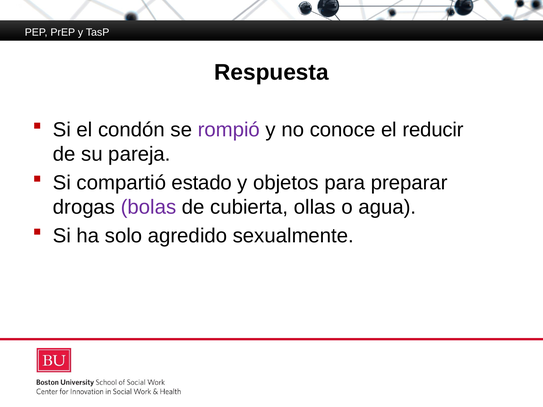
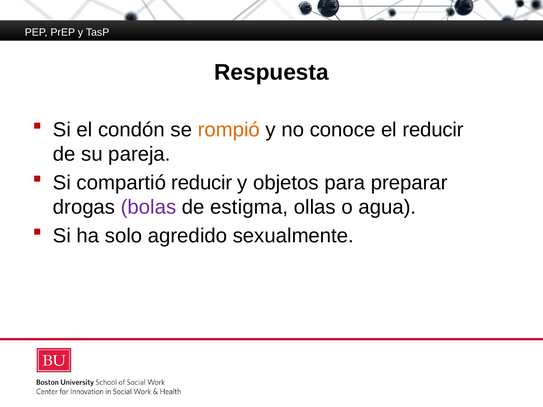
rompió colour: purple -> orange (229, 130)
compartió estado: estado -> reducir (202, 183)
cubierta: cubierta -> estigma (249, 207)
